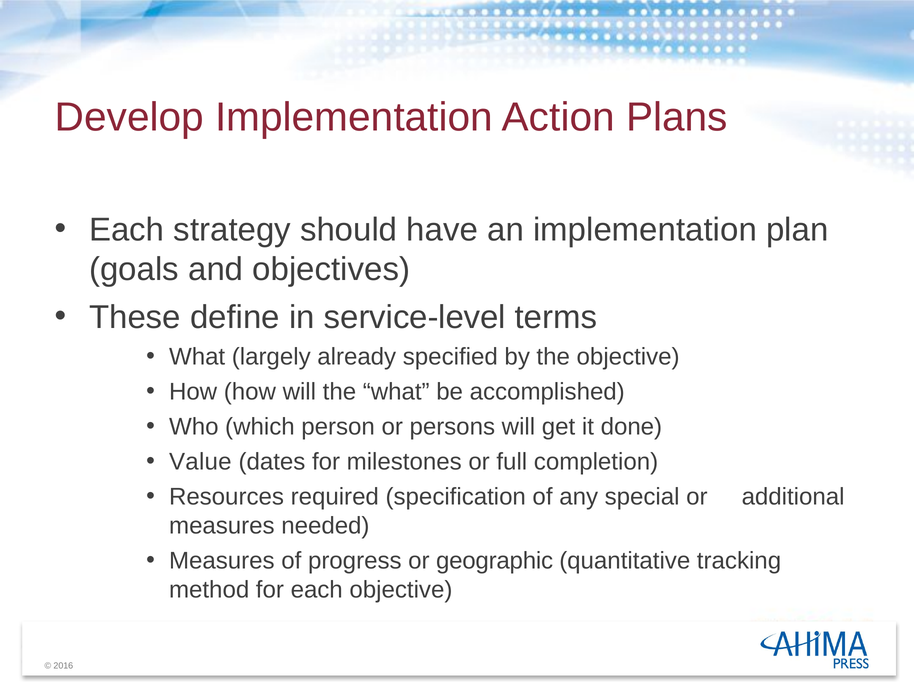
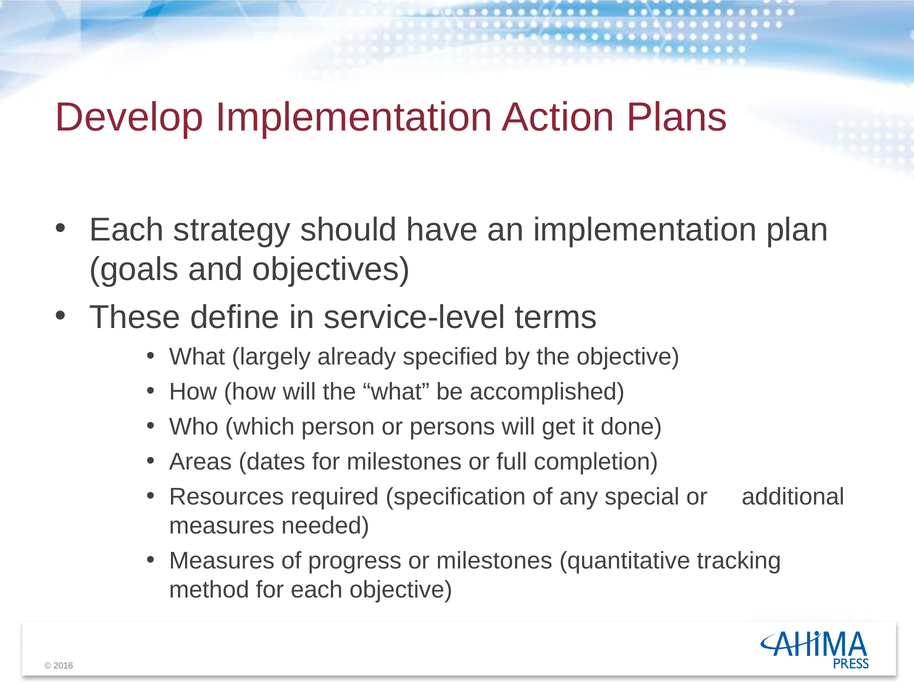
Value: Value -> Areas (200, 462)
or geographic: geographic -> milestones (494, 561)
